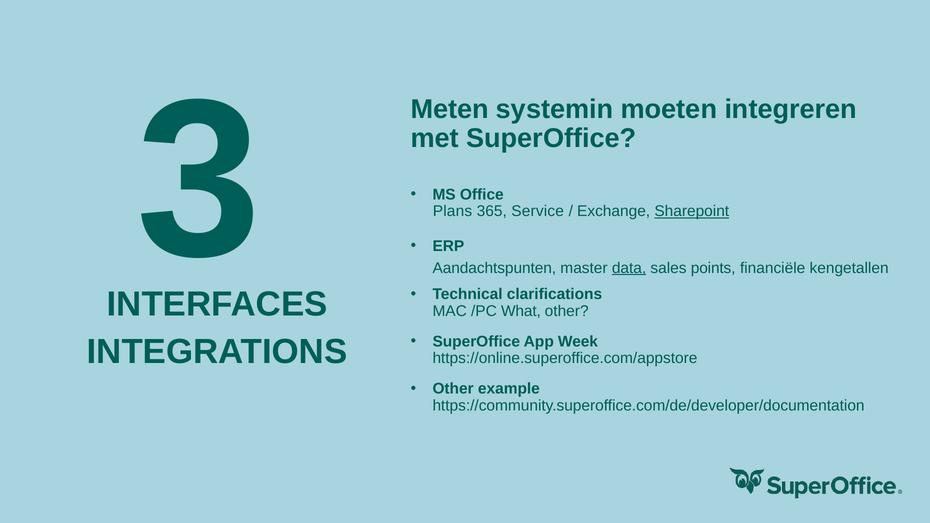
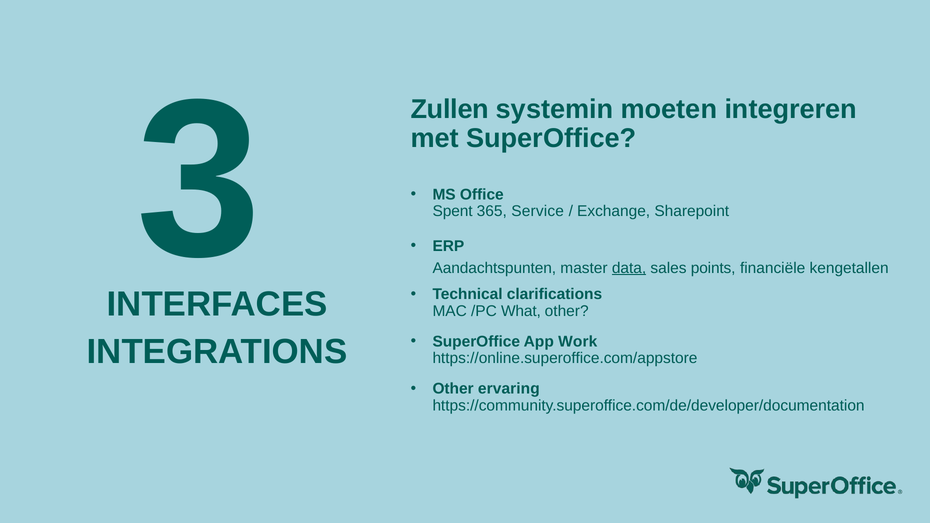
Meten: Meten -> Zullen (450, 109)
Plans: Plans -> Spent (453, 211)
Sharepoint underline: present -> none (692, 211)
Week: Week -> Work (578, 342)
example: example -> ervaring (509, 389)
